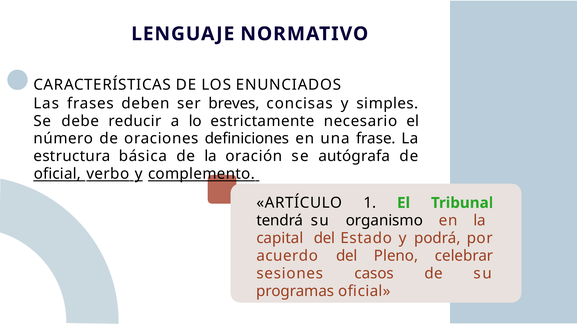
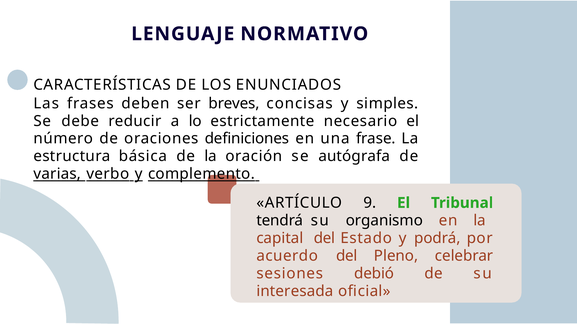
oficial: oficial -> varias (57, 174)
1: 1 -> 9 (370, 203)
casos: casos -> debió (374, 274)
programas: programas -> interesada (295, 291)
